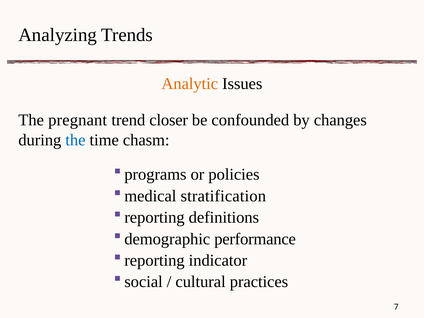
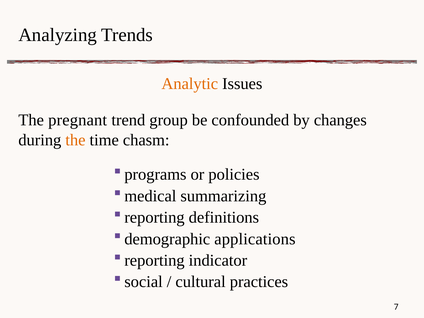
closer: closer -> group (169, 120)
the colour: blue -> orange (75, 140)
stratification: stratification -> summarizing (223, 196)
performance: performance -> applications (255, 239)
